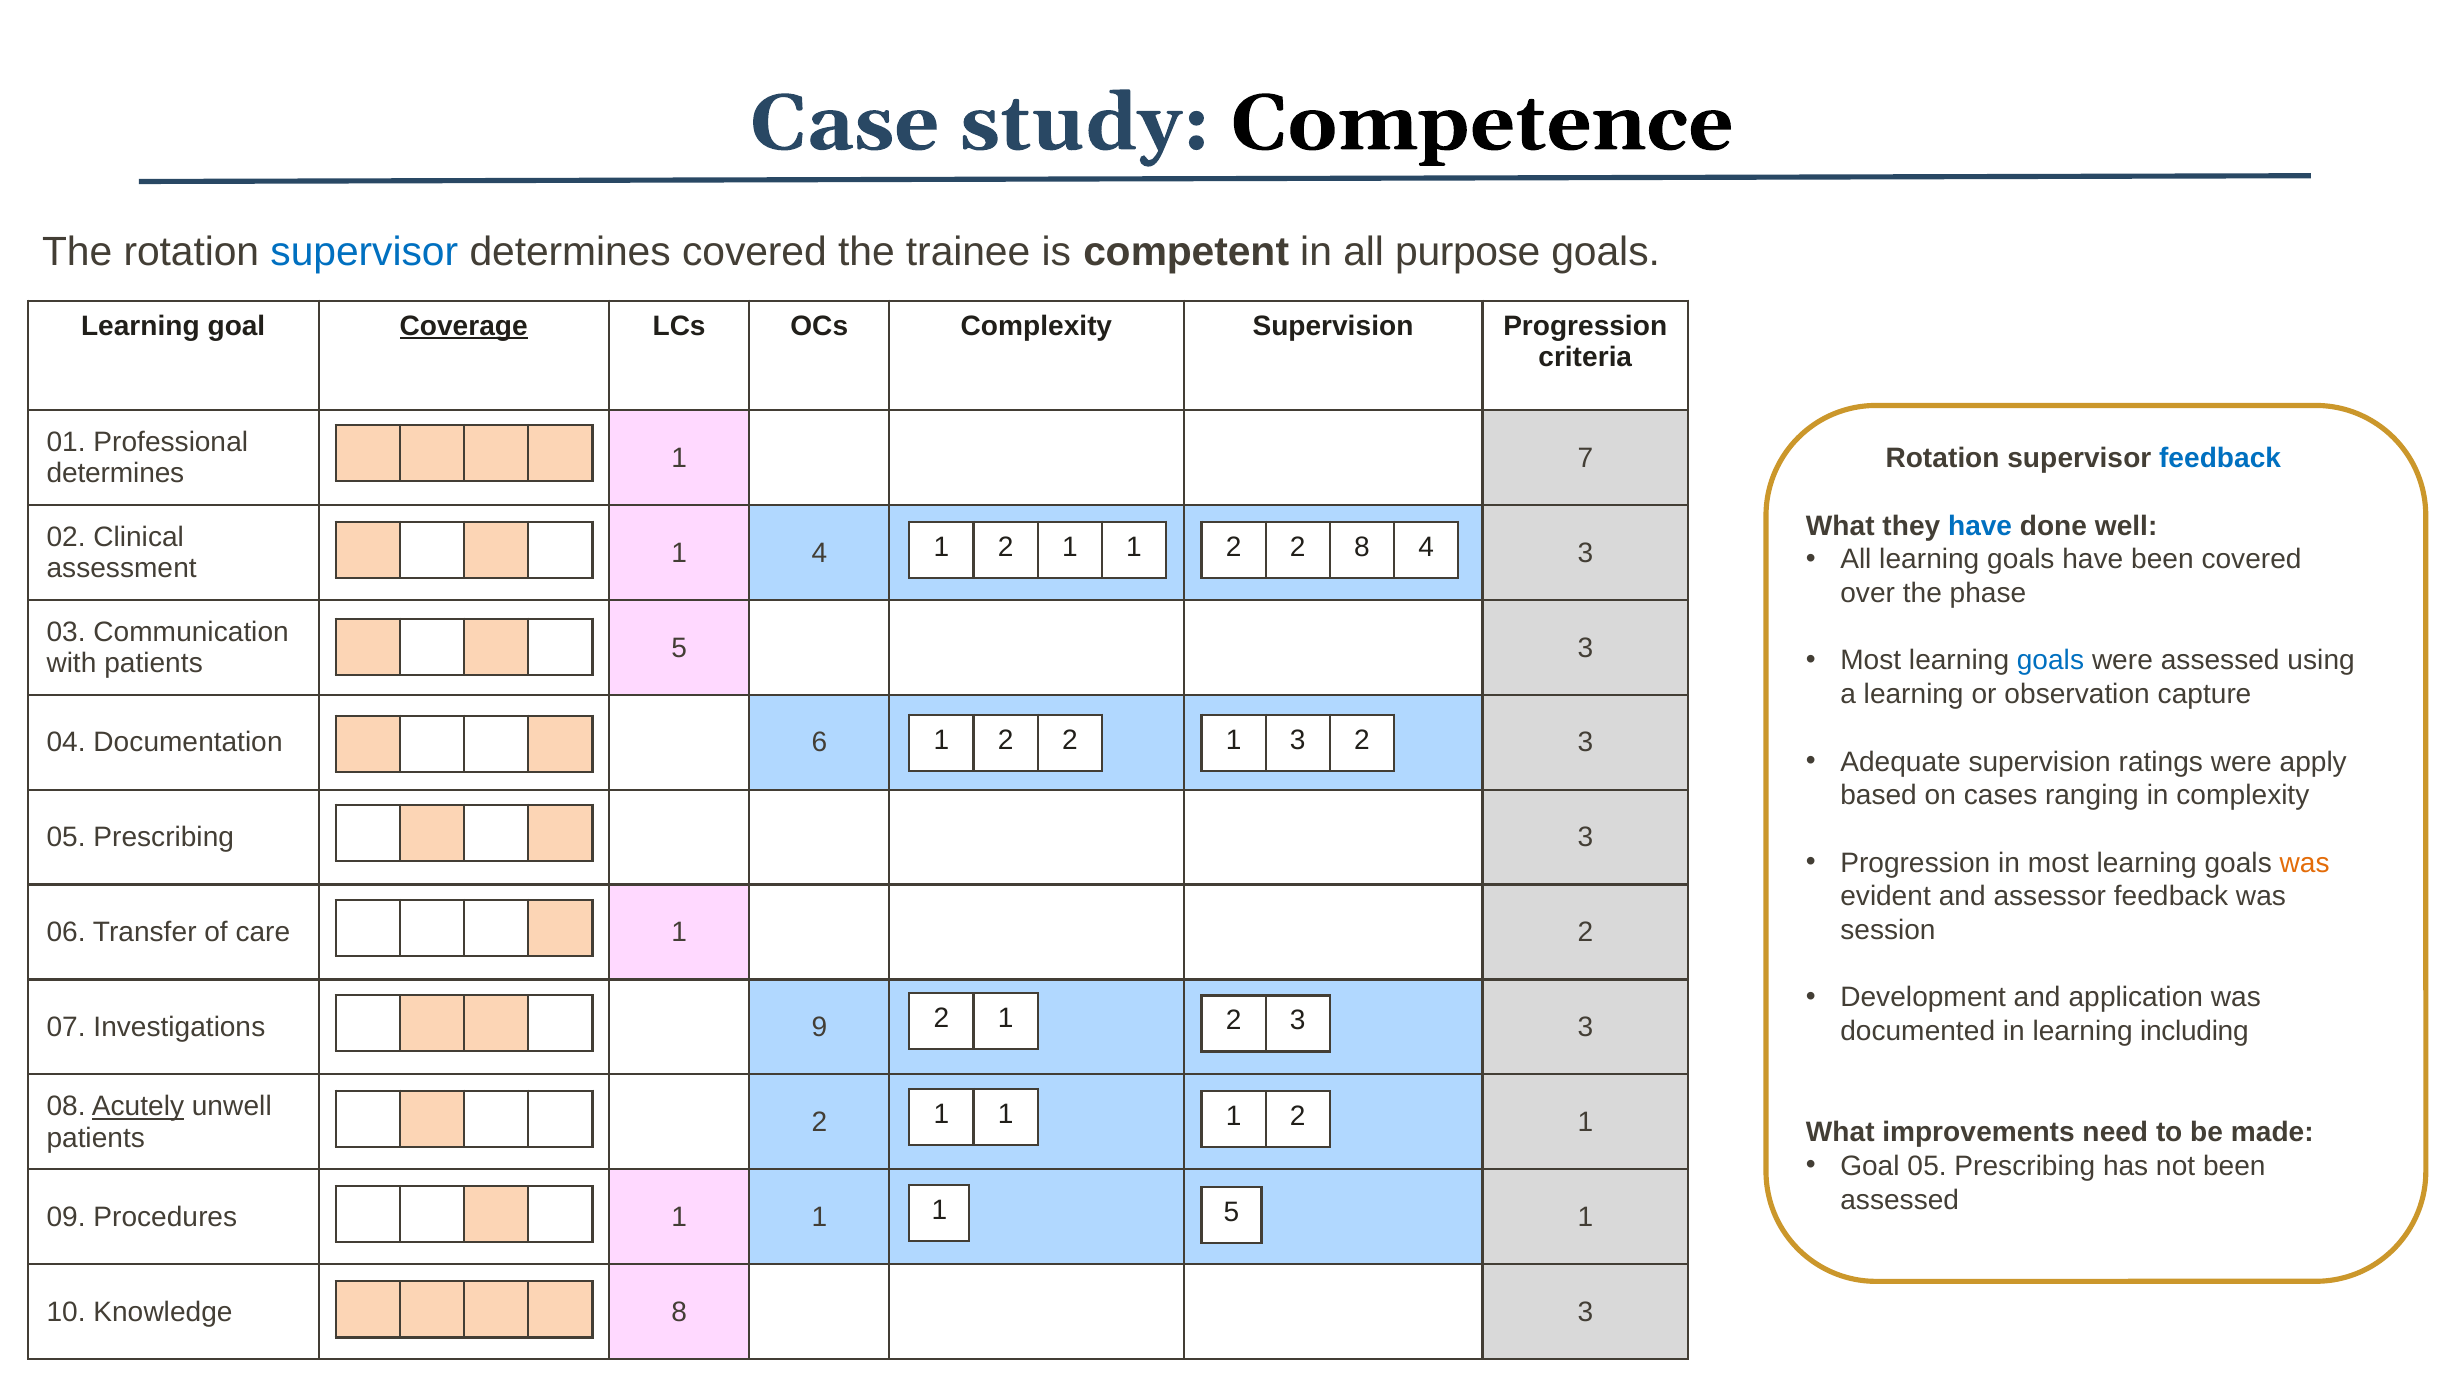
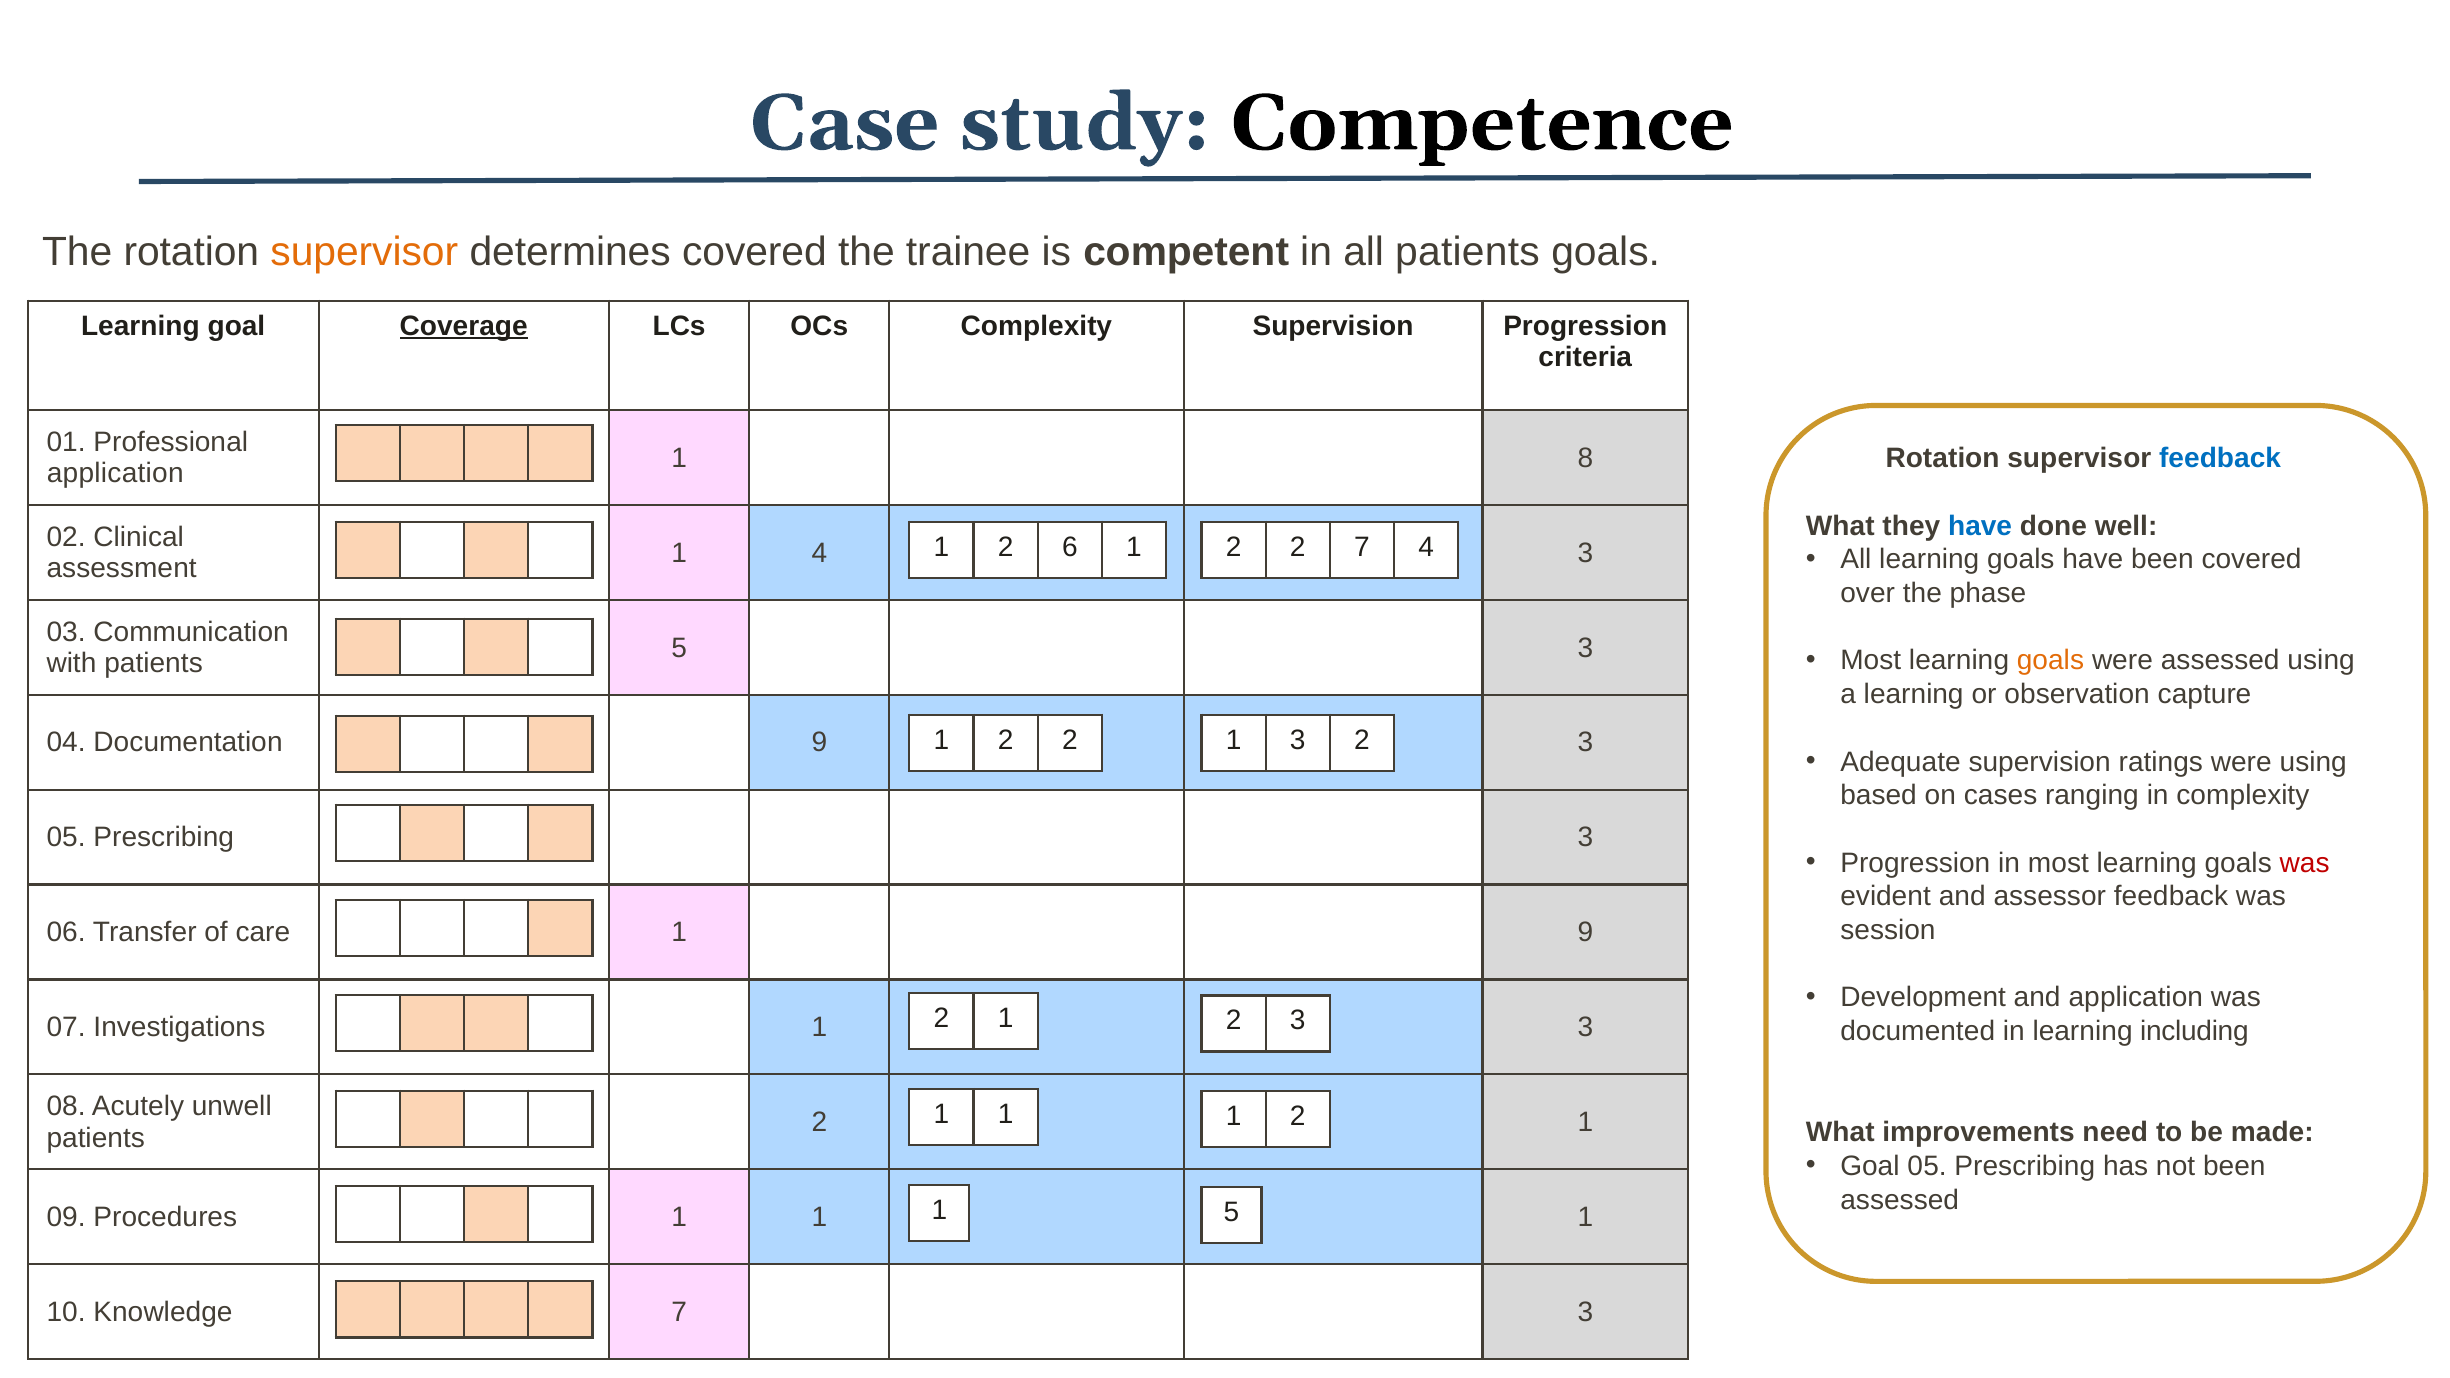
supervisor colour: blue -> orange (364, 252)
all purpose: purpose -> patients (1467, 252)
7: 7 -> 8 (1585, 458)
determines: determines -> application (115, 474)
1: 1 -> 6 (1070, 547)
2 8: 8 -> 7 (1362, 547)
goals colour: blue -> orange (2050, 661)
Documentation 6: 6 -> 9 (819, 743)
were apply: apply -> using (2313, 762)
was colour: orange -> red (2305, 863)
care 1 2: 2 -> 9 (1585, 933)
Investigations 9: 9 -> 1 (819, 1027)
Acutely underline: present -> none (138, 1107)
Knowledge 8: 8 -> 7 (679, 1312)
